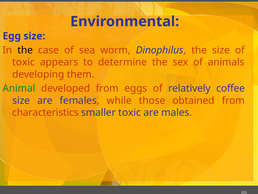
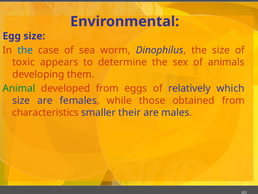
the colour: black -> blue (25, 50)
coffee: coffee -> which (231, 88)
smaller toxic: toxic -> their (130, 112)
